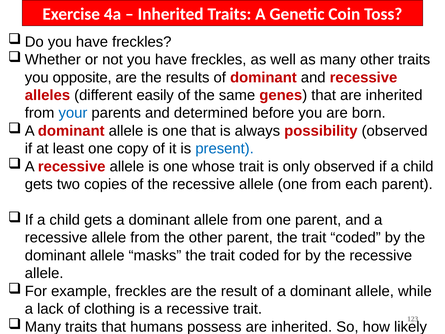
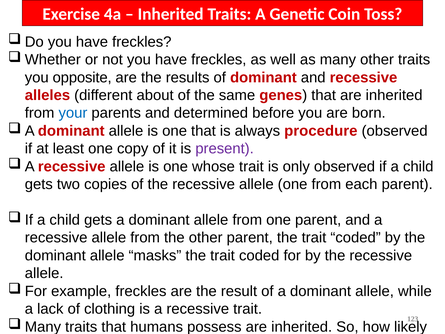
easily: easily -> about (155, 95)
possibility: possibility -> procedure (321, 131)
present colour: blue -> purple (225, 149)
